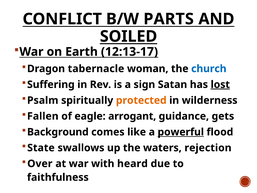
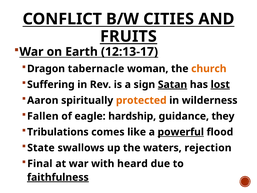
PARTS: PARTS -> CITIES (169, 19)
SOILED: SOILED -> FRUITS (128, 36)
church colour: blue -> orange (209, 69)
Satan underline: none -> present (172, 84)
Psalm: Psalm -> Aaron (43, 100)
arrogant: arrogant -> hardship (132, 116)
gets: gets -> they (223, 116)
Background: Background -> Tribulations (58, 132)
Over: Over -> Final (40, 163)
faithfulness underline: none -> present (58, 177)
